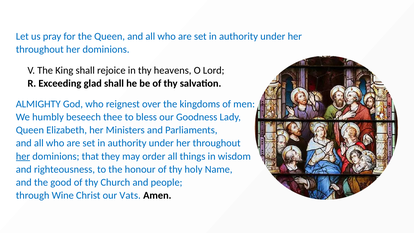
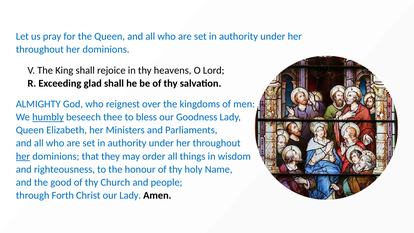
humbly underline: none -> present (48, 117)
Wine: Wine -> Forth (63, 195)
our Vats: Vats -> Lady (130, 195)
